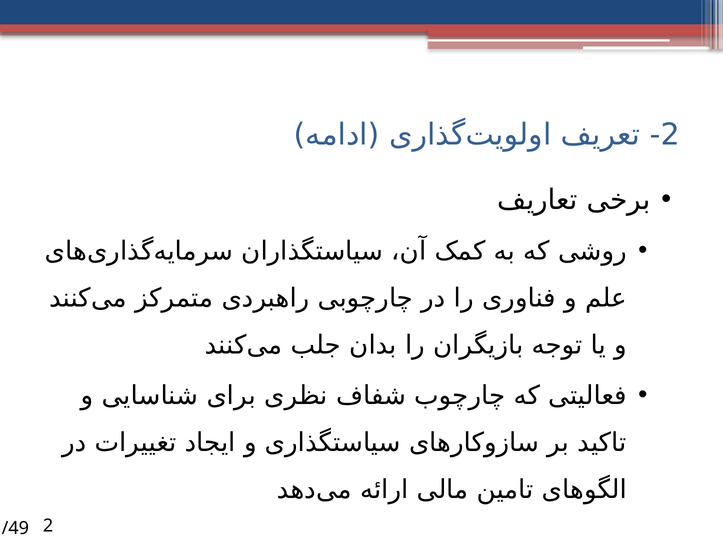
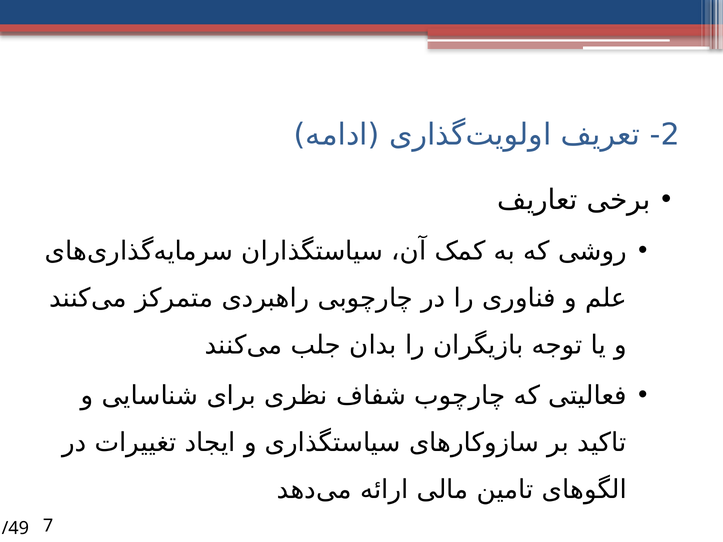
/49 2: 2 -> 7 (48, 526)
